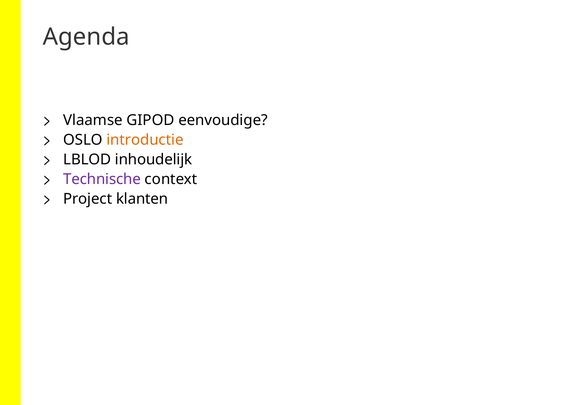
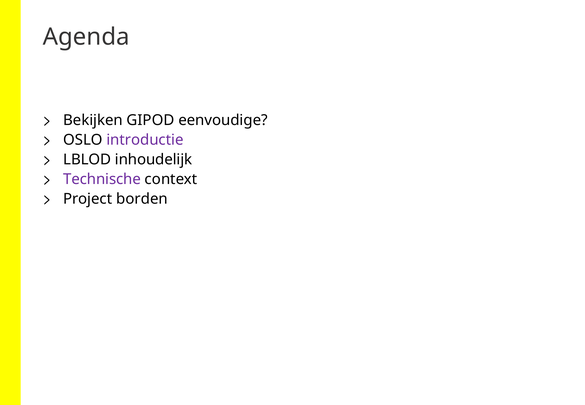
Vlaamse: Vlaamse -> Bekijken (93, 120)
introductie colour: orange -> purple (145, 140)
klanten: klanten -> borden (142, 199)
